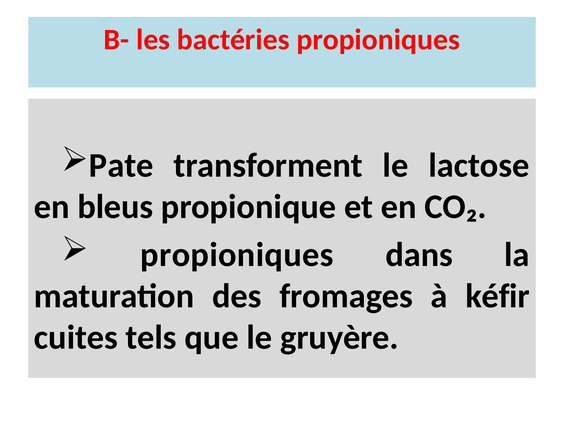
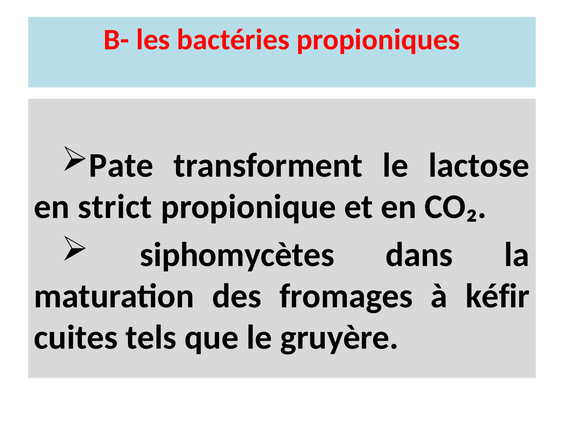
bleus: bleus -> strict (115, 207)
propioniques: propioniques -> siphomycètes (237, 255)
